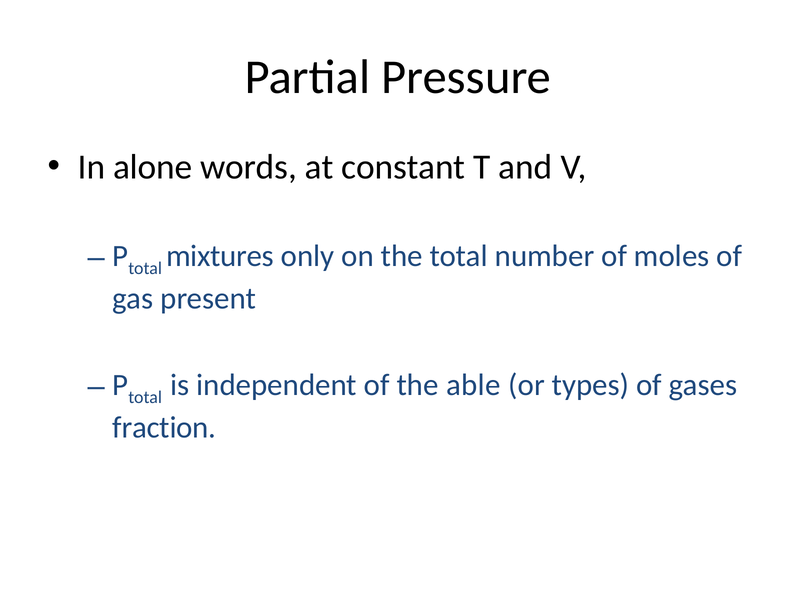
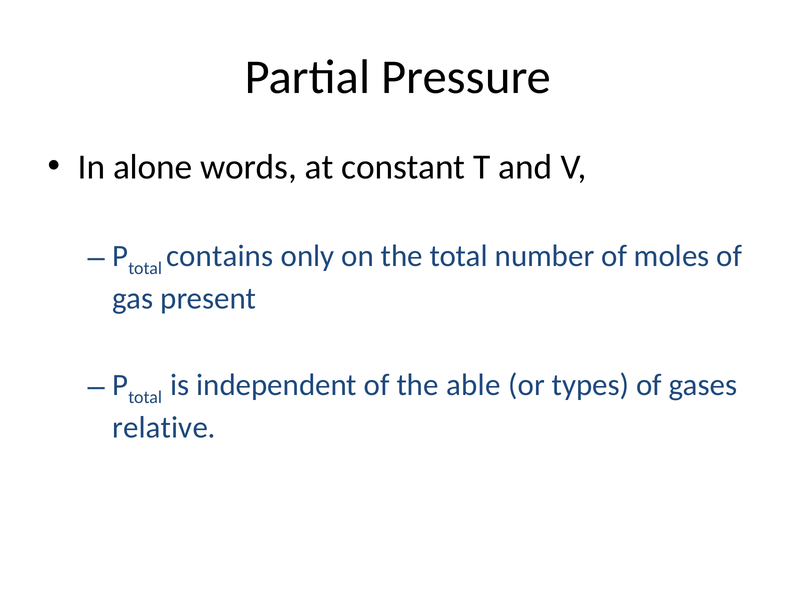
mixtures: mixtures -> contains (220, 256)
fraction: fraction -> relative (164, 427)
